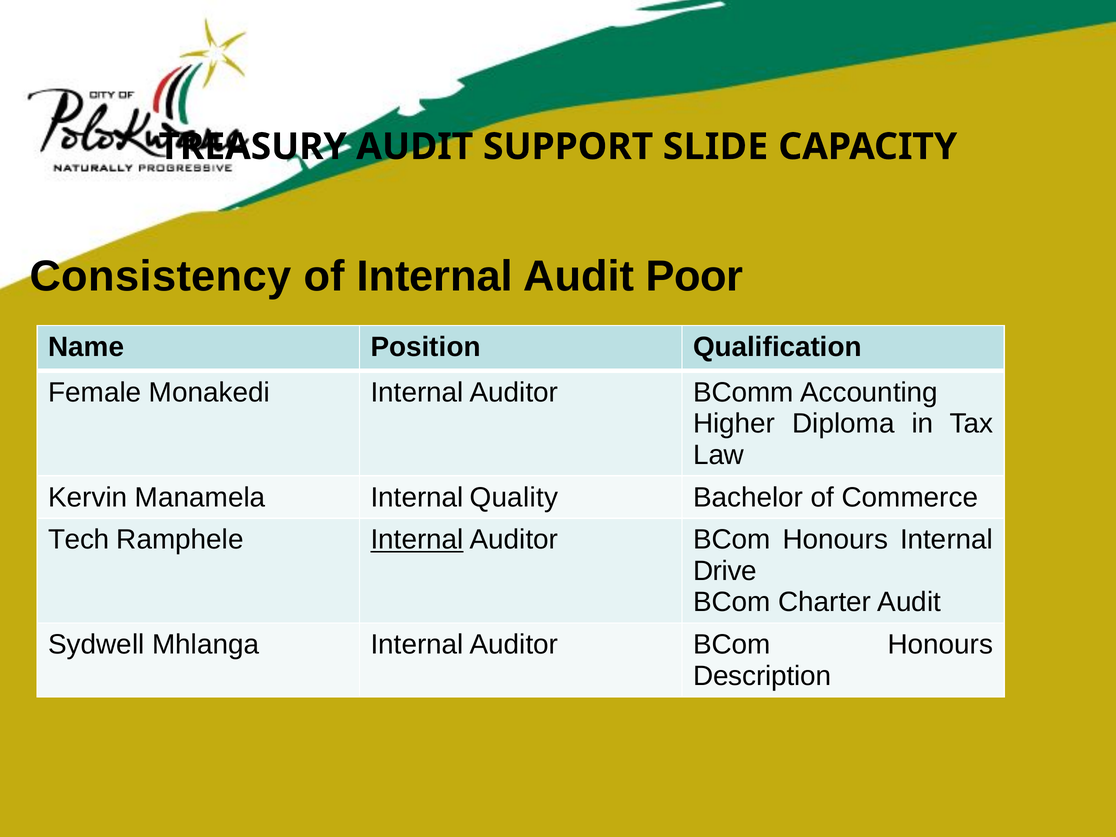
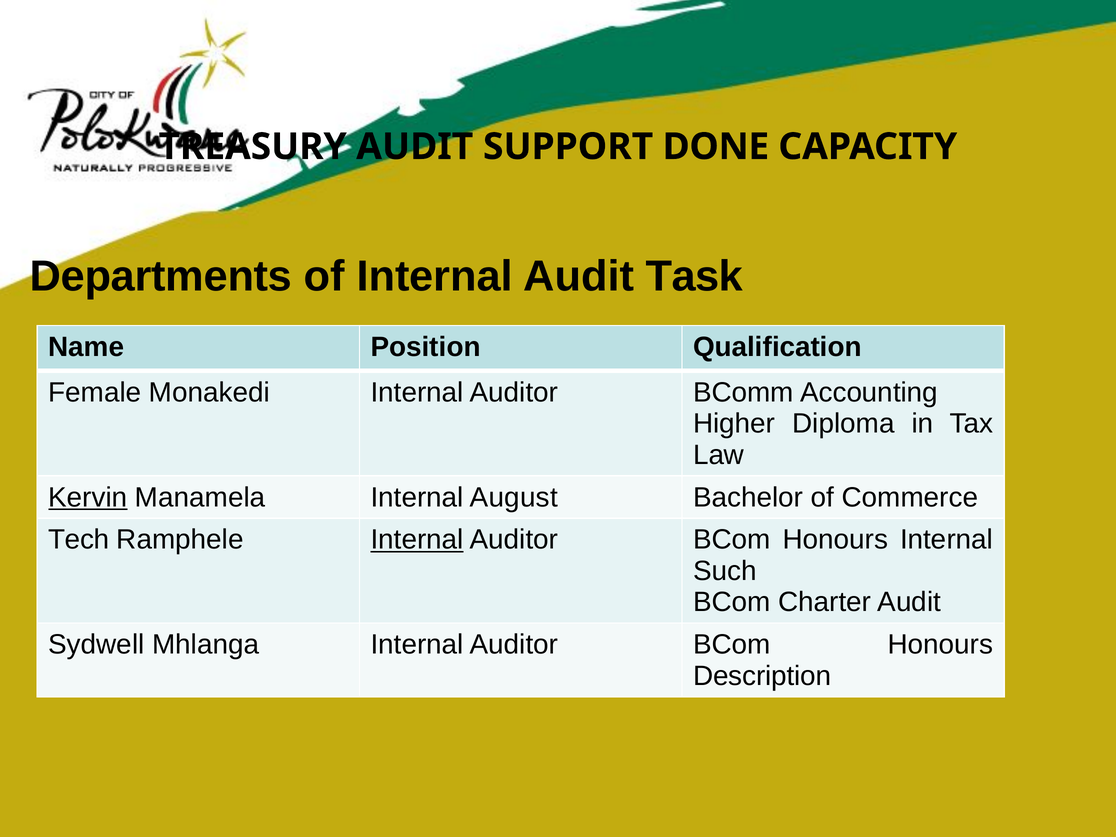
SLIDE: SLIDE -> DONE (716, 147)
Consistency: Consistency -> Departments (161, 276)
Poor: Poor -> Task (694, 276)
Kervin underline: none -> present (88, 497)
Quality: Quality -> August (514, 497)
Drive: Drive -> Such (725, 571)
